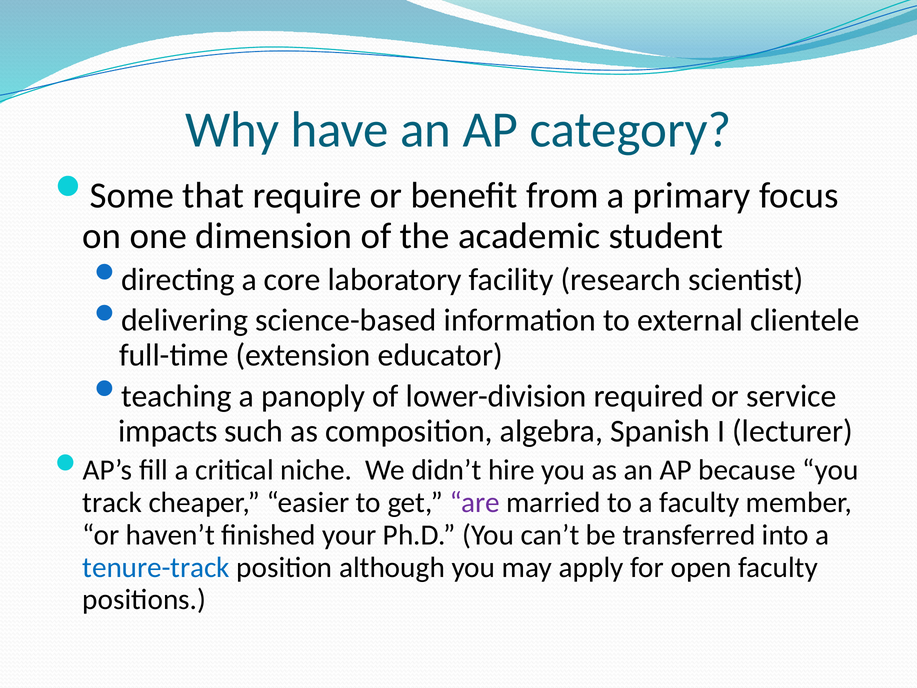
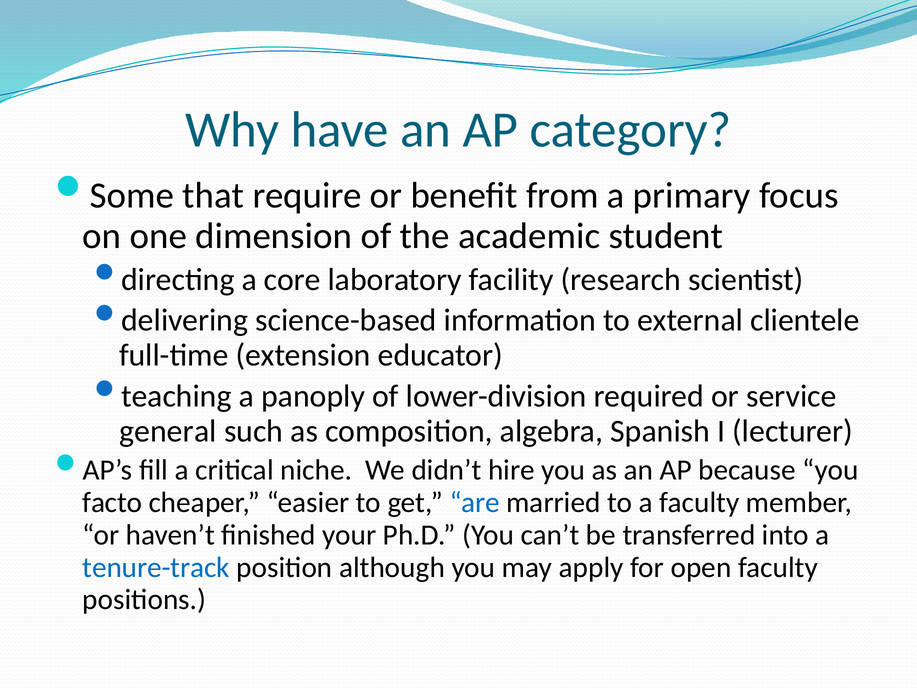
impacts: impacts -> general (168, 431)
track: track -> facto (112, 502)
are colour: purple -> blue (475, 502)
